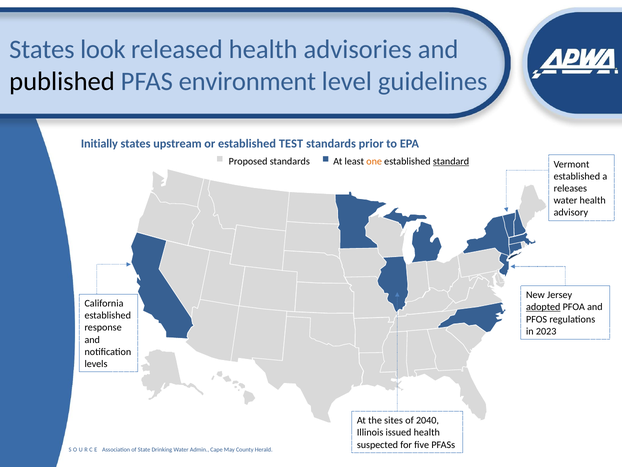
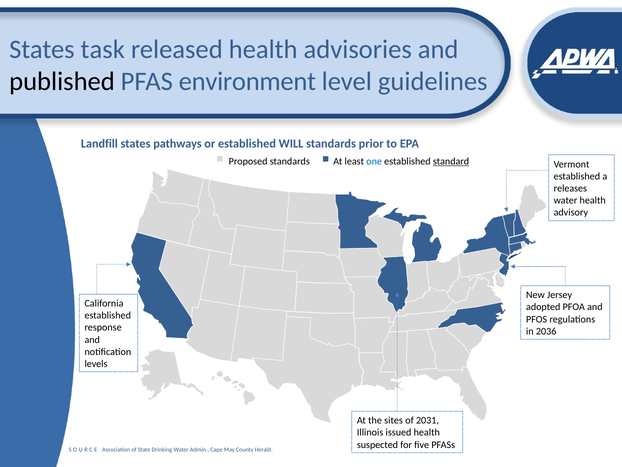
look: look -> task (103, 49)
Initially: Initially -> Landfill (99, 143)
upstream: upstream -> pathways (178, 143)
TEST: TEST -> WILL (291, 143)
one colour: orange -> blue (374, 161)
adopted underline: present -> none (543, 307)
2023: 2023 -> 2036 (546, 331)
2040: 2040 -> 2031 (427, 420)
